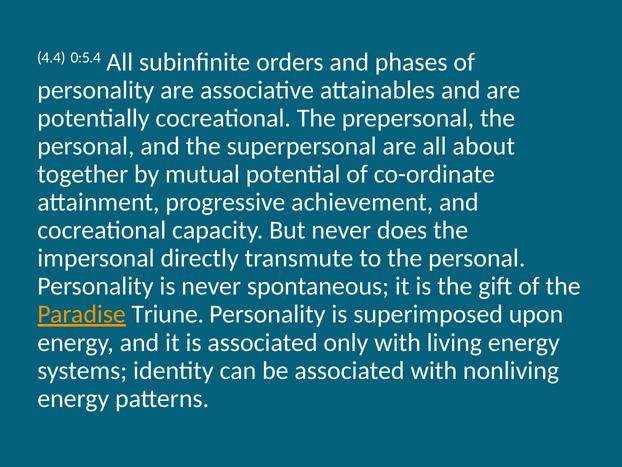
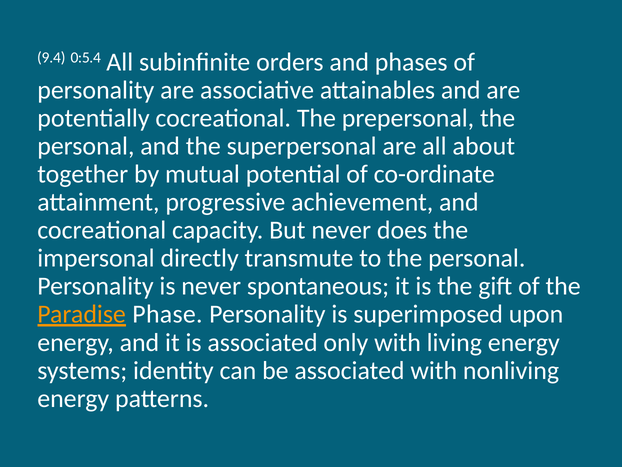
4.4: 4.4 -> 9.4 (51, 57)
Triune: Triune -> Phase (167, 314)
